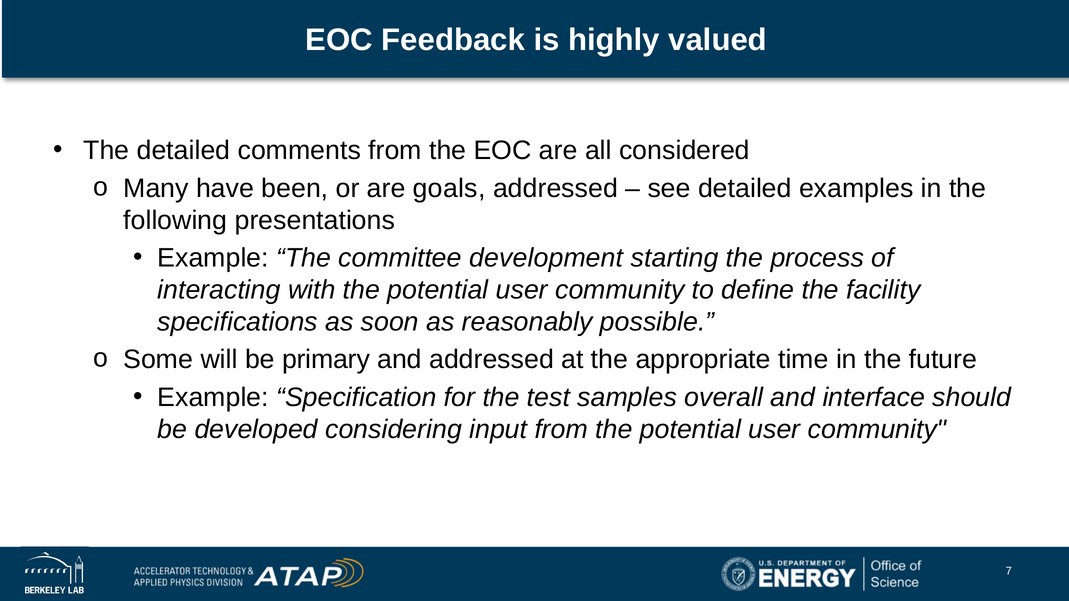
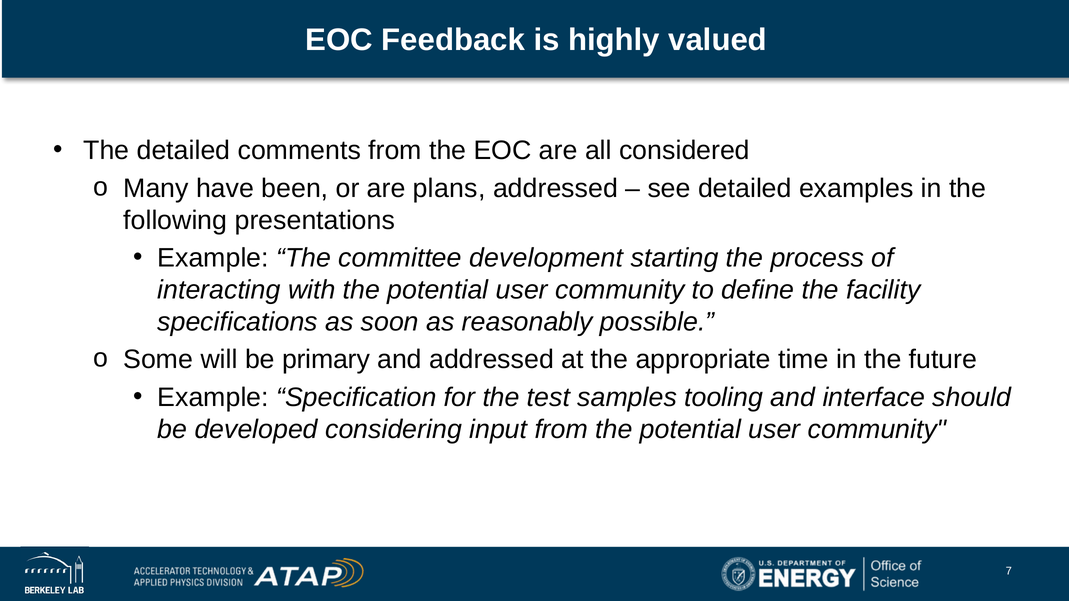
goals: goals -> plans (449, 188)
overall: overall -> tooling (724, 397)
